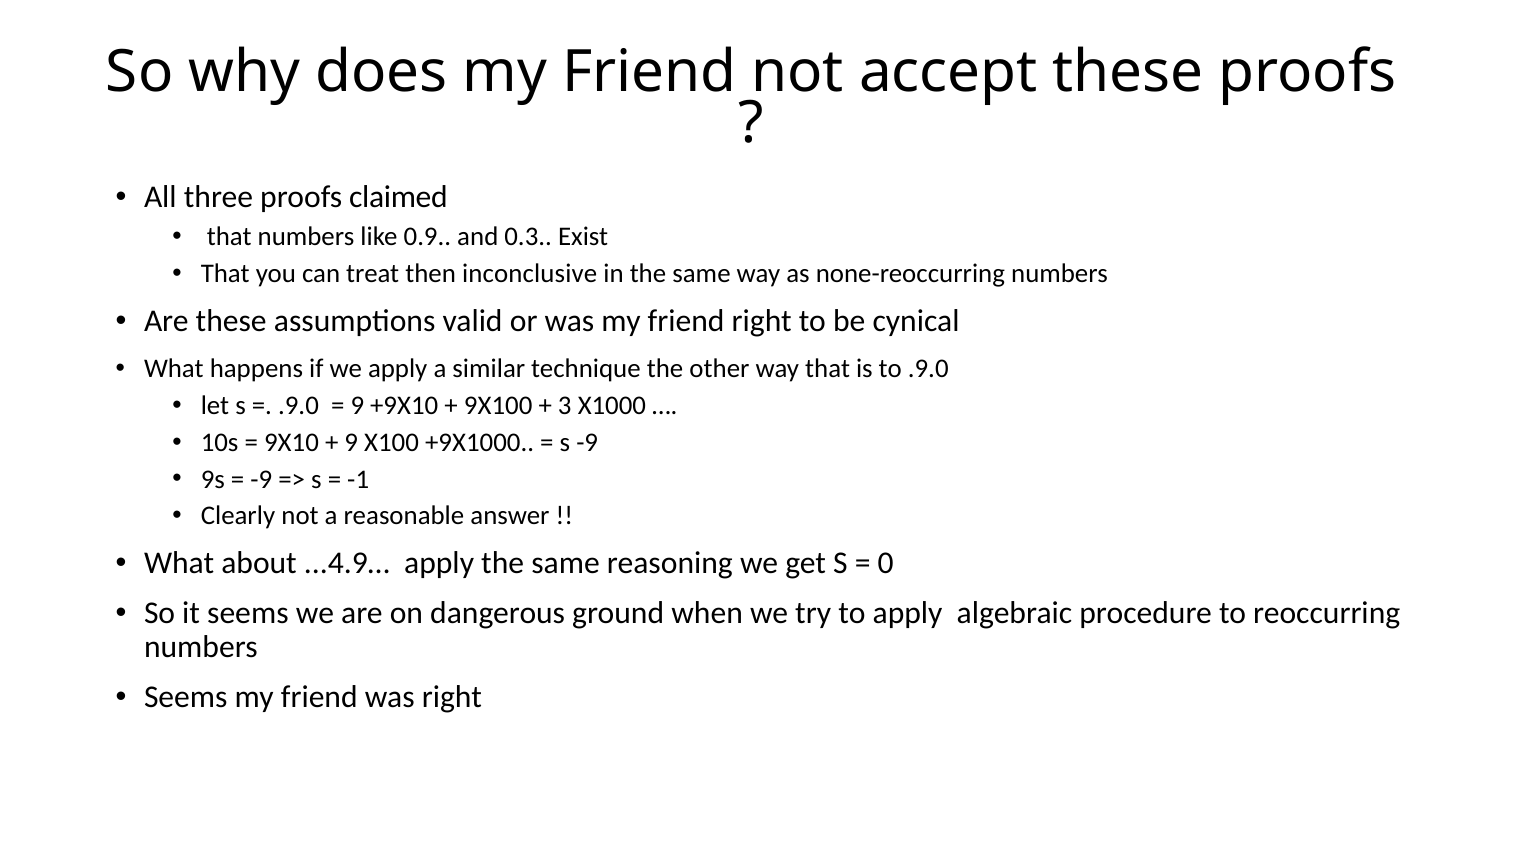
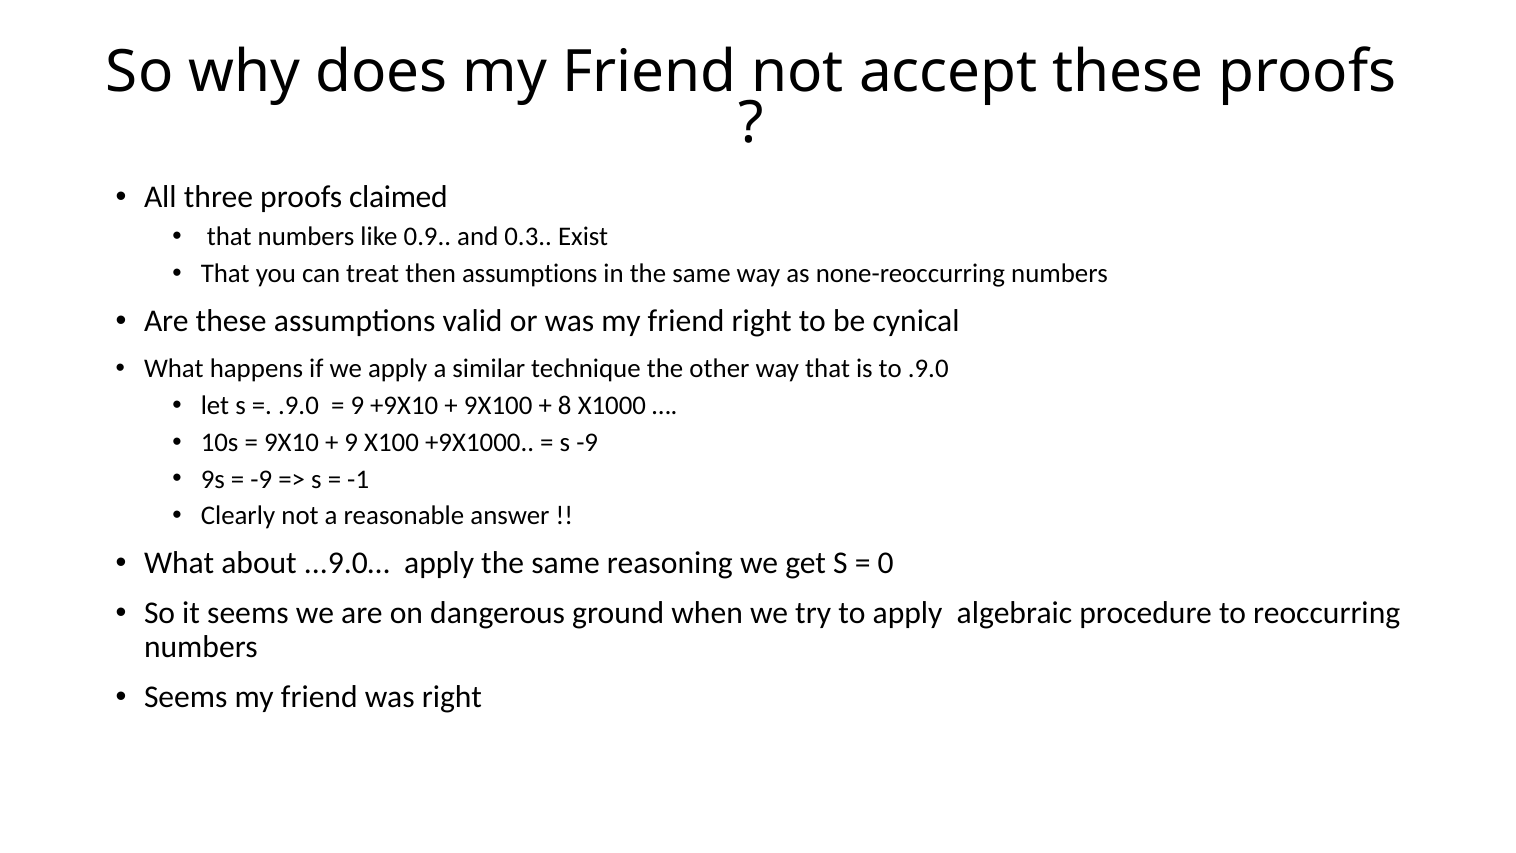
then inconclusive: inconclusive -> assumptions (530, 274)
3: 3 -> 8 (565, 405)
...4.9…: ...4.9… -> ...9.0… (347, 563)
